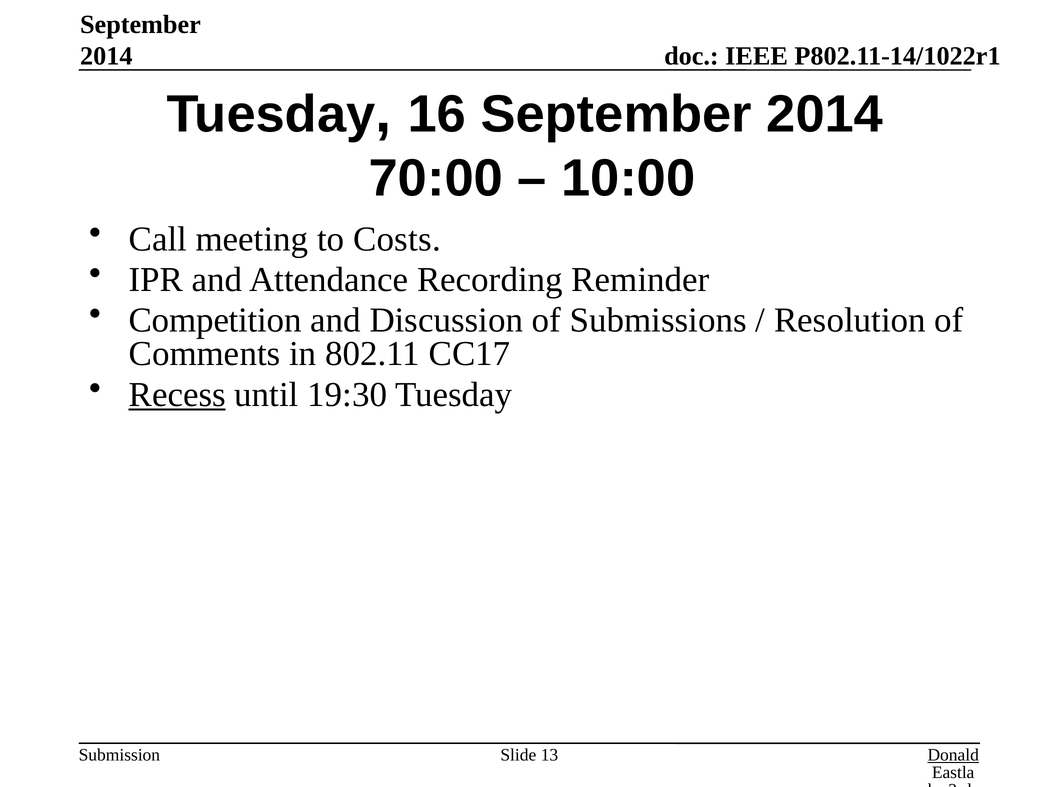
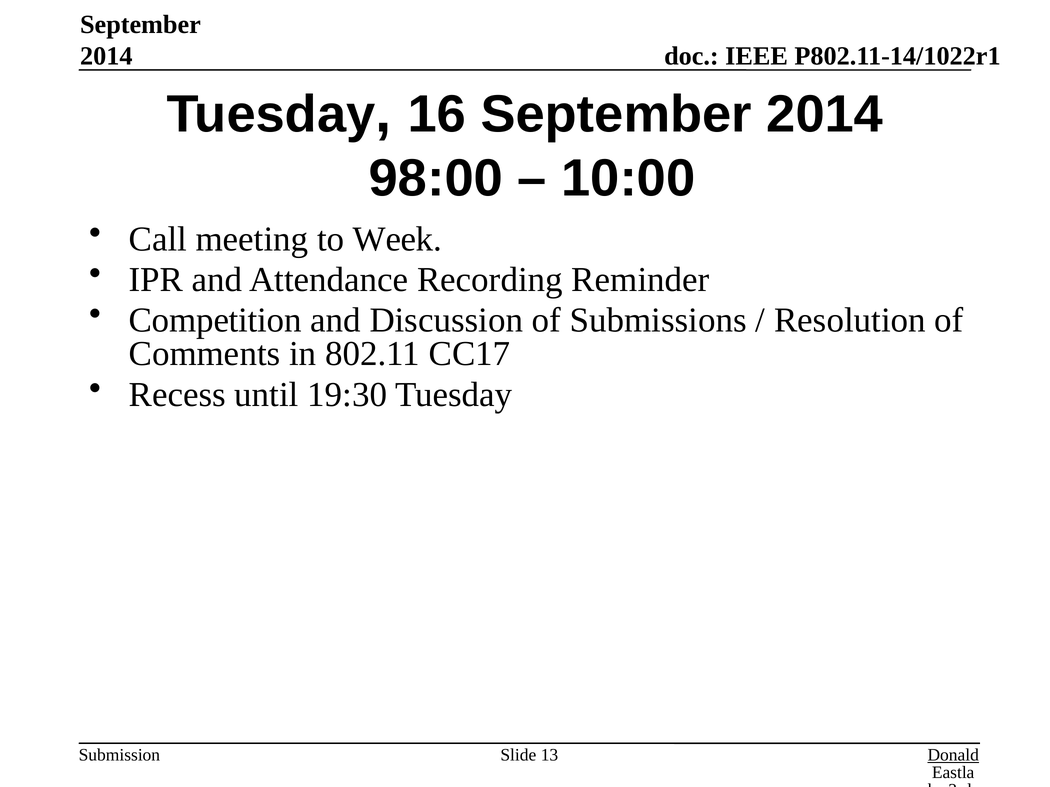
70:00: 70:00 -> 98:00 (436, 179)
Costs: Costs -> Week (397, 239)
Recess underline: present -> none (177, 395)
